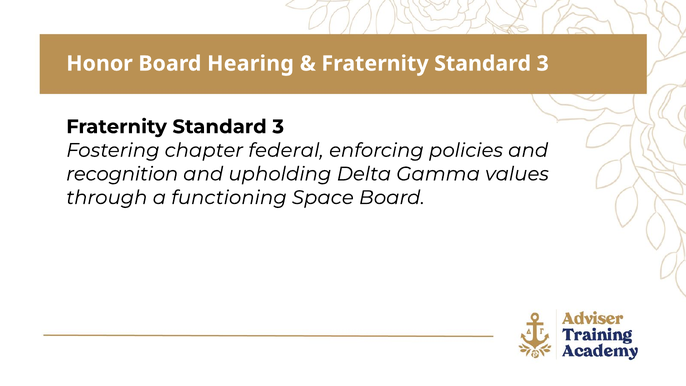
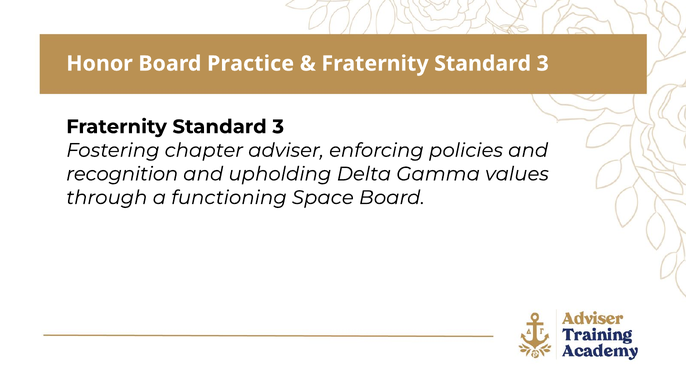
Hearing: Hearing -> Practice (251, 64)
federal: federal -> adviser (286, 150)
